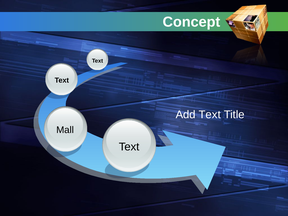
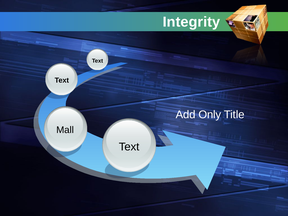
Concept: Concept -> Integrity (191, 22)
Add Text: Text -> Only (210, 115)
